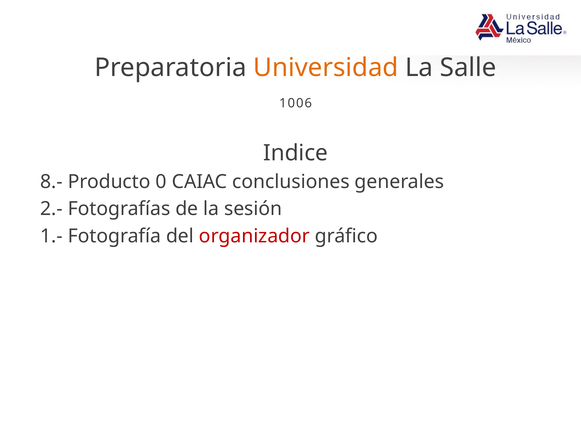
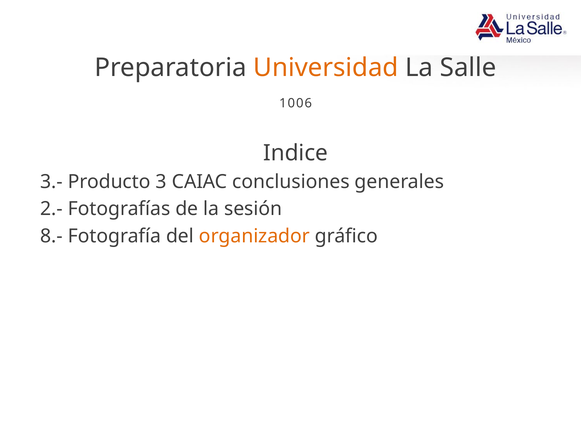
8.-: 8.- -> 3.- (51, 182)
0: 0 -> 3 (161, 182)
1.-: 1.- -> 8.- (51, 236)
organizador colour: red -> orange (254, 236)
